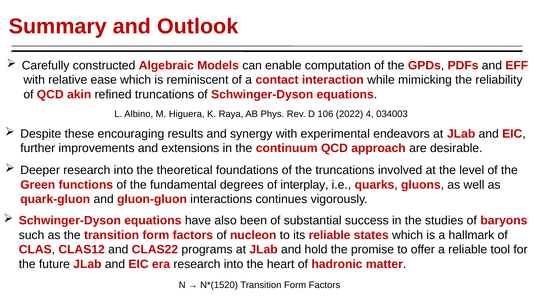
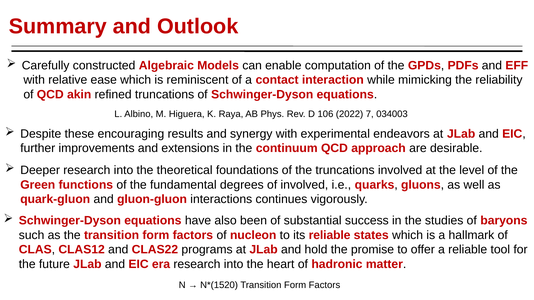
4: 4 -> 7 (370, 114)
of interplay: interplay -> involved (304, 185)
